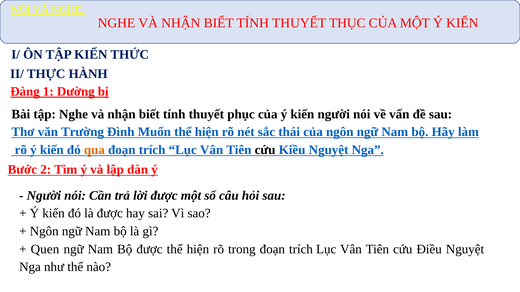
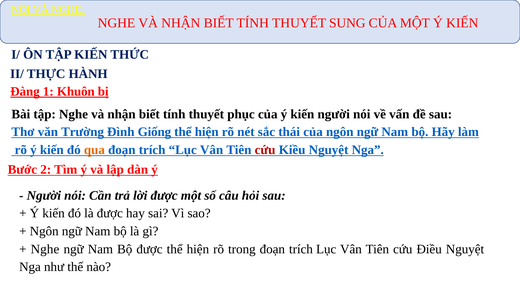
THỤC: THỤC -> SUNG (347, 23)
Dường: Dường -> Khuôn (76, 92)
Muốn: Muốn -> Giống (154, 132)
cứu colour: black -> red (265, 150)
Quen: Quen -> Nghe (45, 250)
